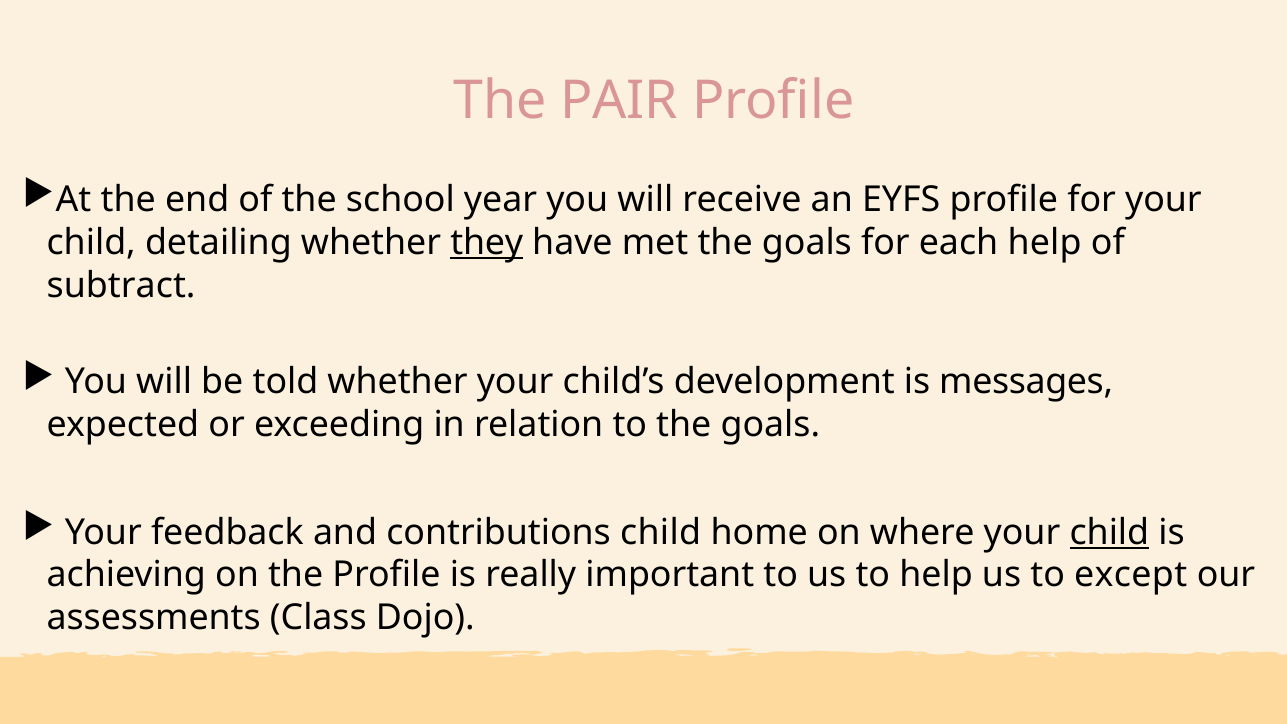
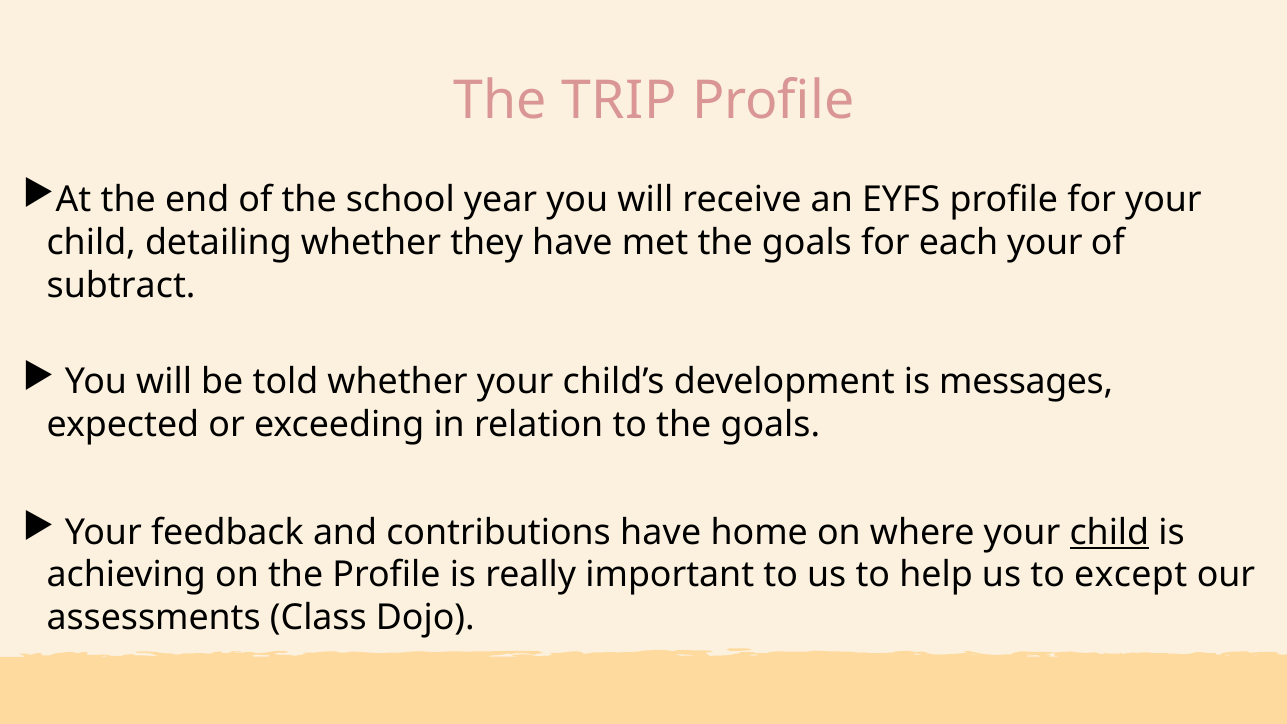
PAIR: PAIR -> TRIP (619, 101)
they underline: present -> none (487, 243)
each help: help -> your (1045, 243)
contributions child: child -> have (661, 532)
